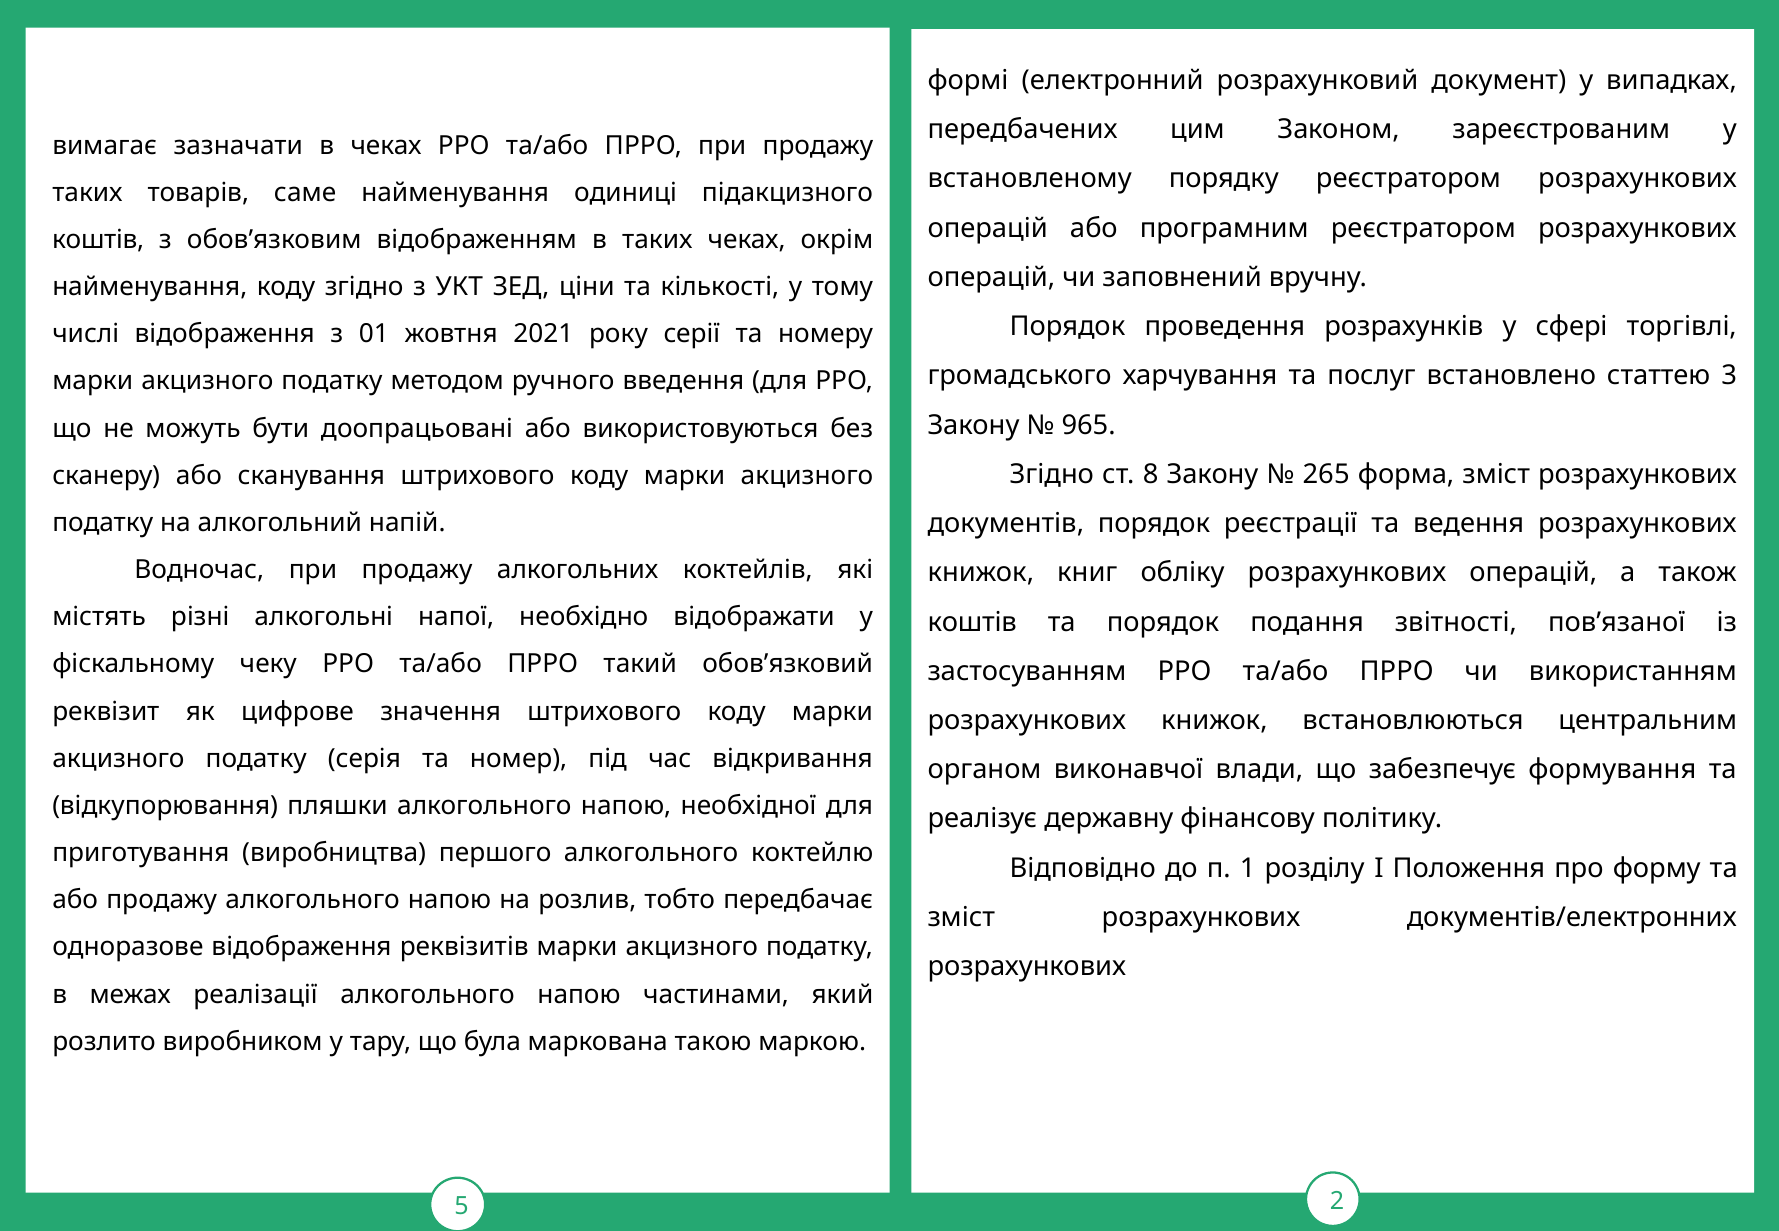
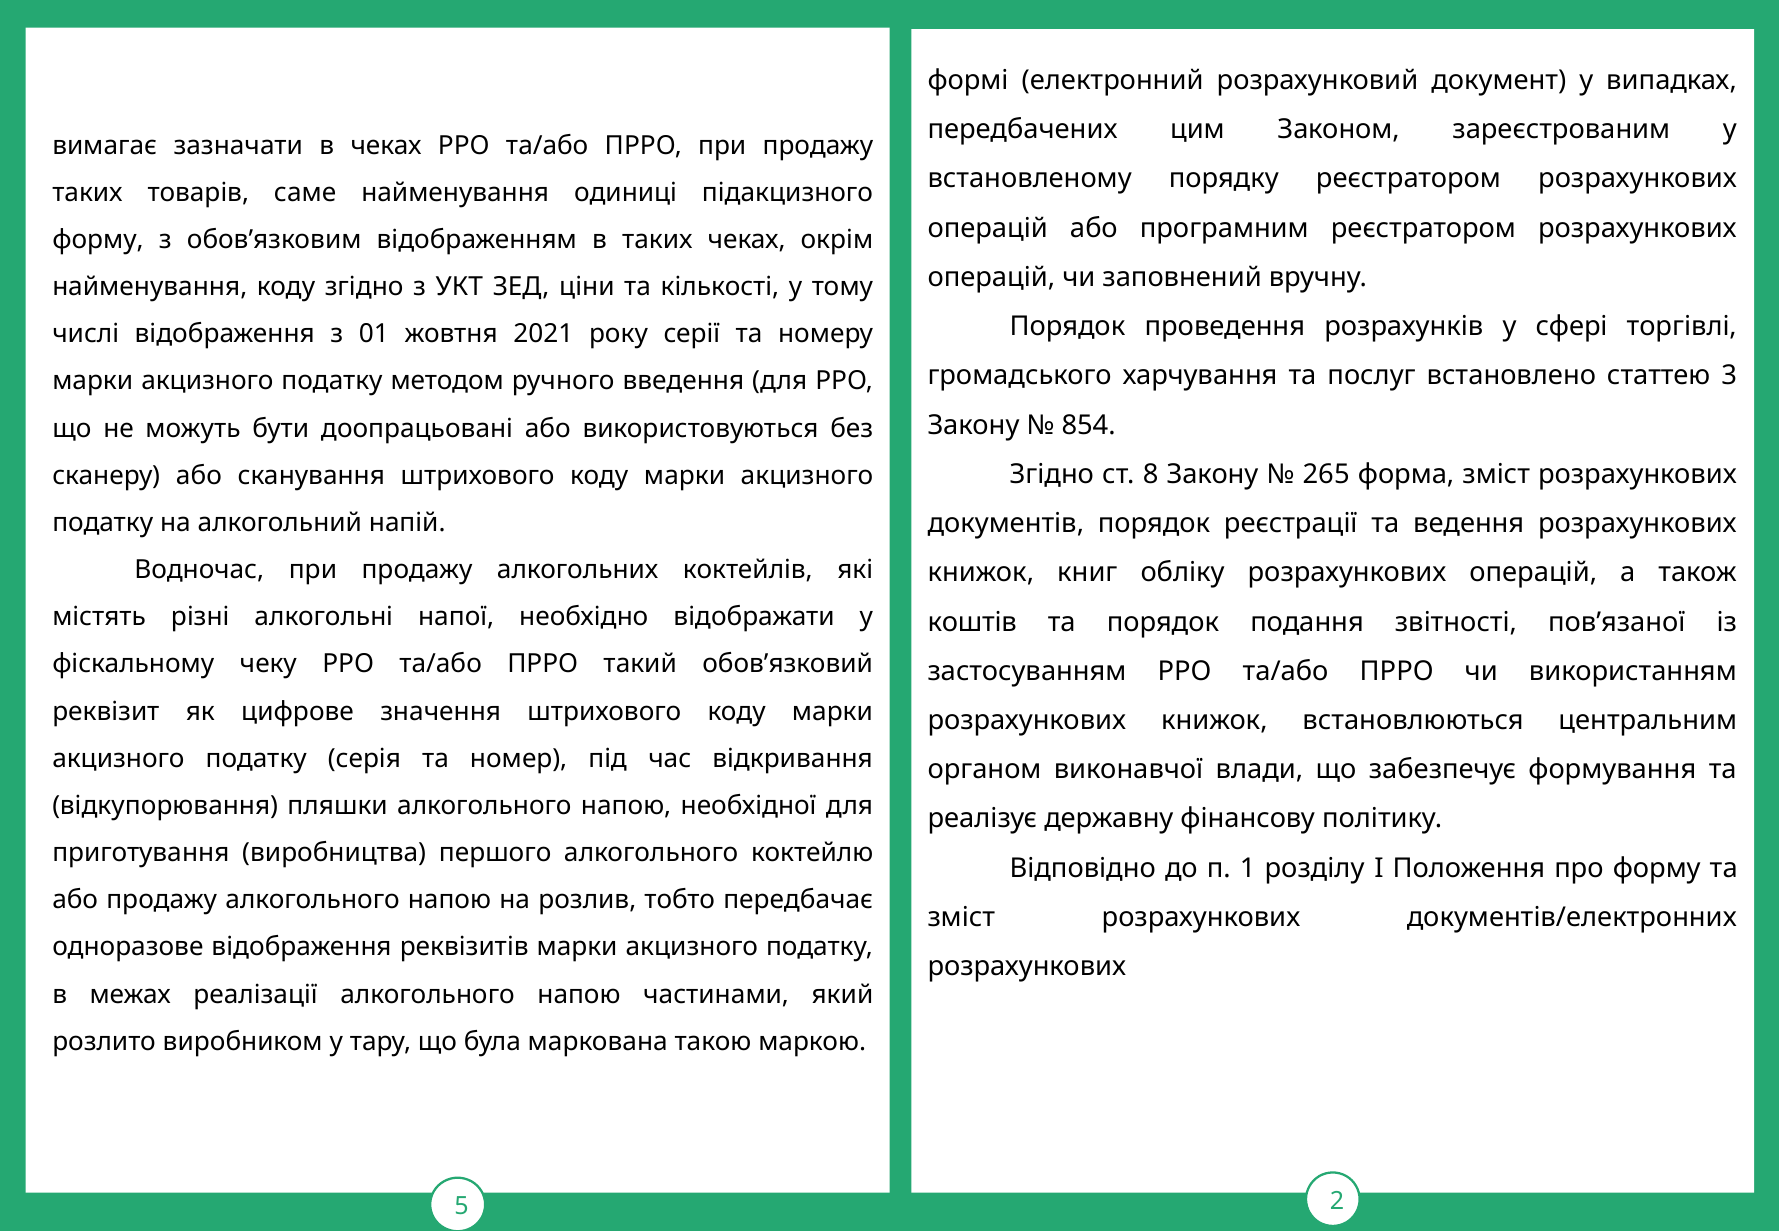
коштів: коштів -> форму (98, 240)
965: 965 -> 854 (1089, 425)
